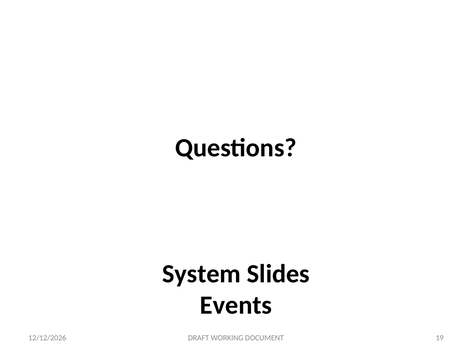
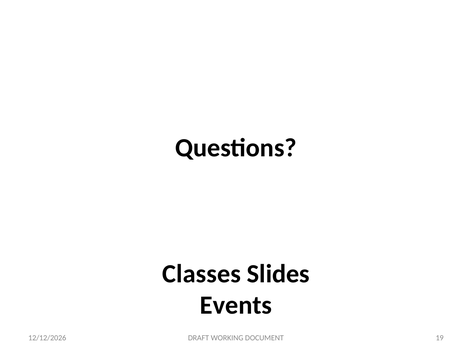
System: System -> Classes (201, 274)
